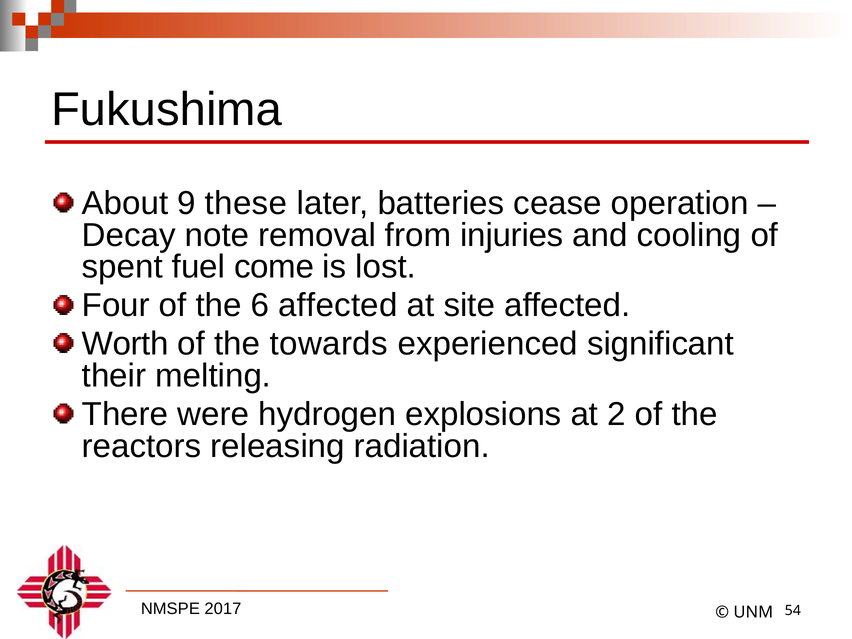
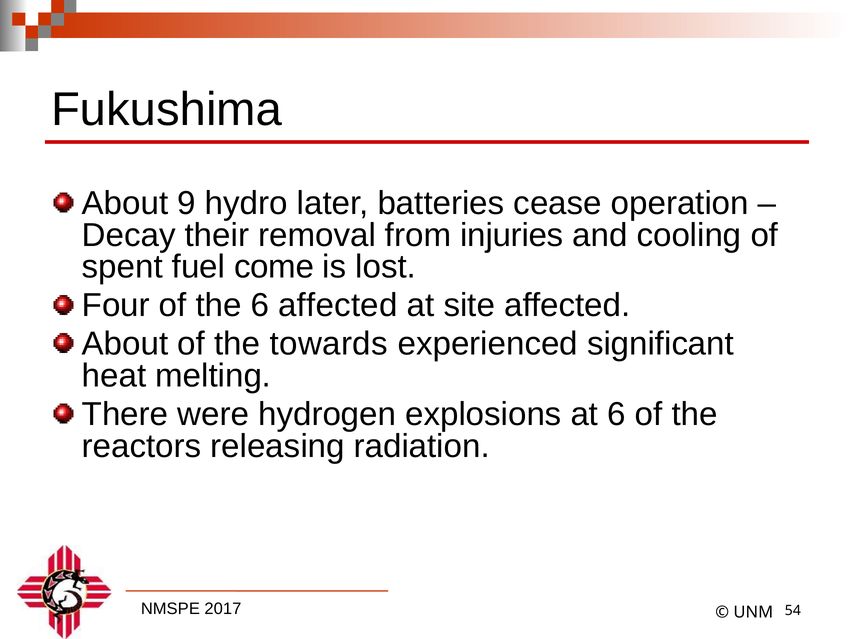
these: these -> hydro (246, 203)
note: note -> their (217, 235)
Worth: Worth -> About (125, 344)
their: their -> heat (114, 376)
at 2: 2 -> 6 (617, 414)
